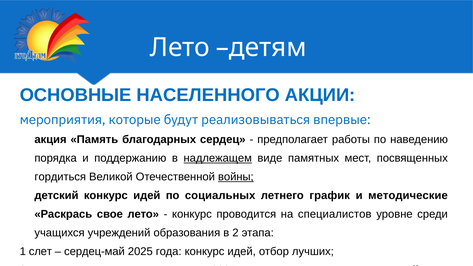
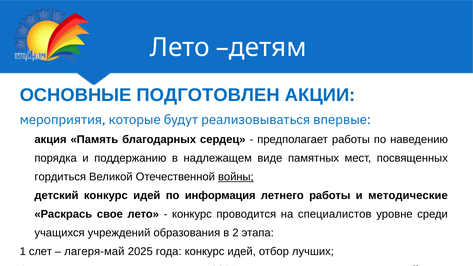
НАСЕЛЕННОГО: НАСЕЛЕННОГО -> ПОДГОТОВЛЕН (208, 95)
надлежащем underline: present -> none (218, 158)
социальных: социальных -> информация (220, 196)
летнего график: график -> работы (330, 196)
сердец-май: сердец-май -> лагеря-май (94, 252)
